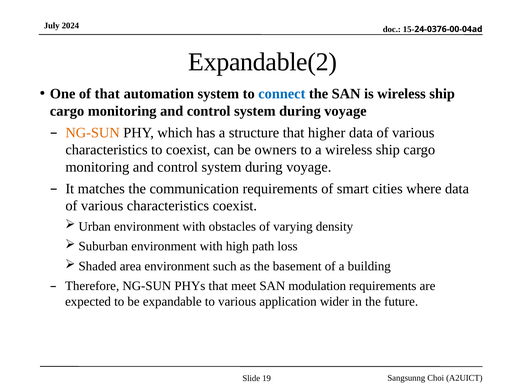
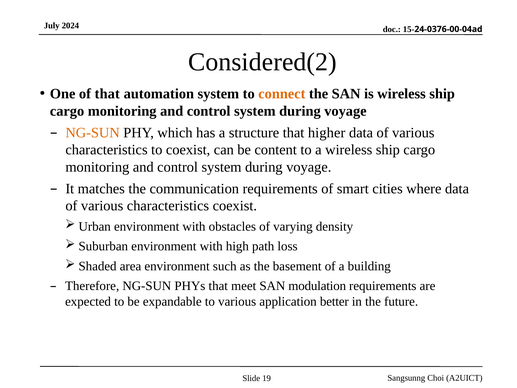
Expandable(2: Expandable(2 -> Considered(2 (263, 62)
connect colour: blue -> orange (282, 94)
owners: owners -> content (276, 150)
wider: wider -> better (334, 301)
